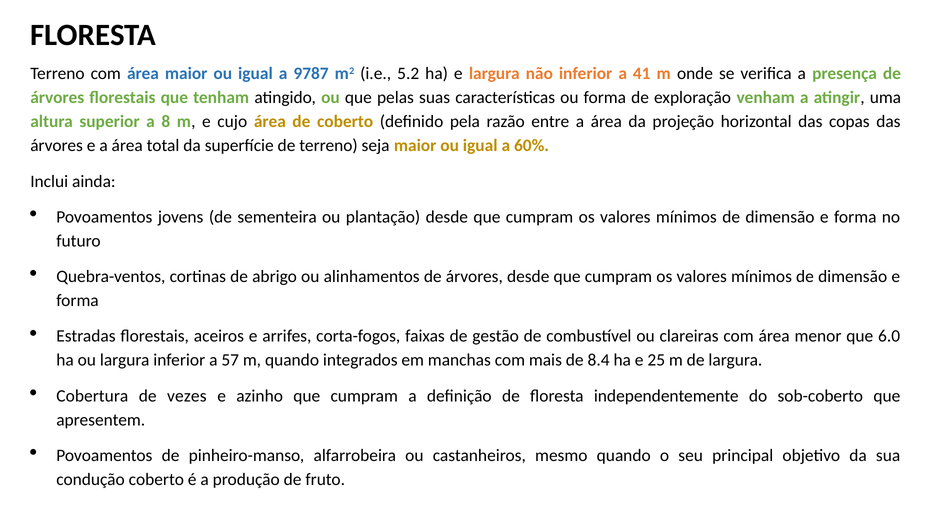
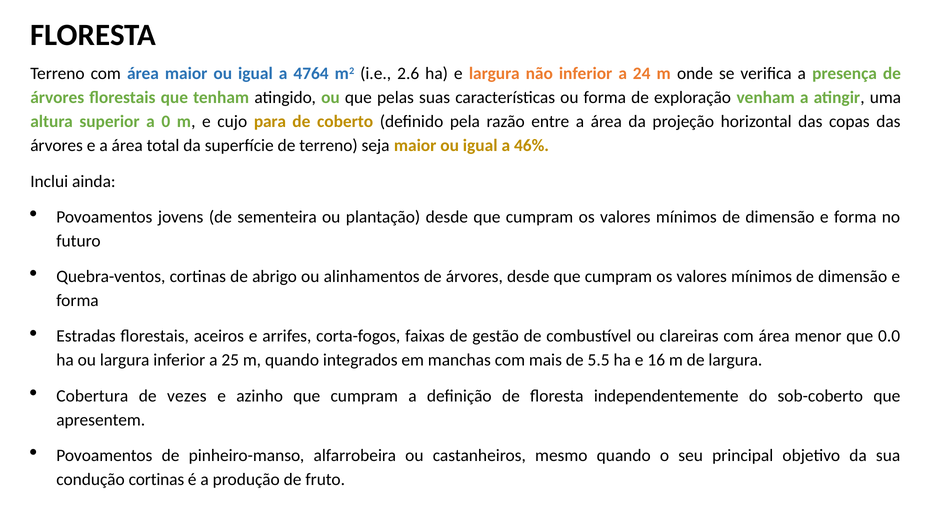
9787: 9787 -> 4764 (311, 74)
5.2: 5.2 -> 2.6 (408, 74)
41: 41 -> 24 (642, 74)
8: 8 -> 0 (166, 122)
cujo área: área -> para (270, 122)
60%: 60% -> 46% (532, 146)
6.0: 6.0 -> 0.0 (889, 336)
57: 57 -> 25 (230, 360)
8.4: 8.4 -> 5.5 (599, 360)
25: 25 -> 16 (656, 360)
condução coberto: coberto -> cortinas (156, 479)
